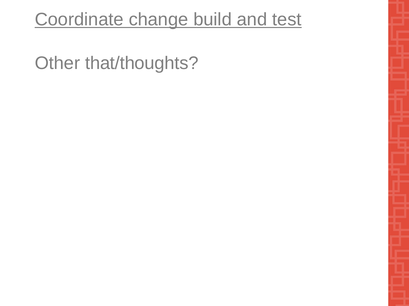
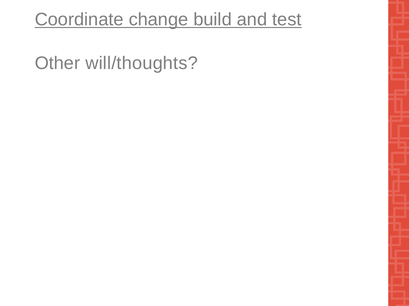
that/thoughts: that/thoughts -> will/thoughts (142, 63)
